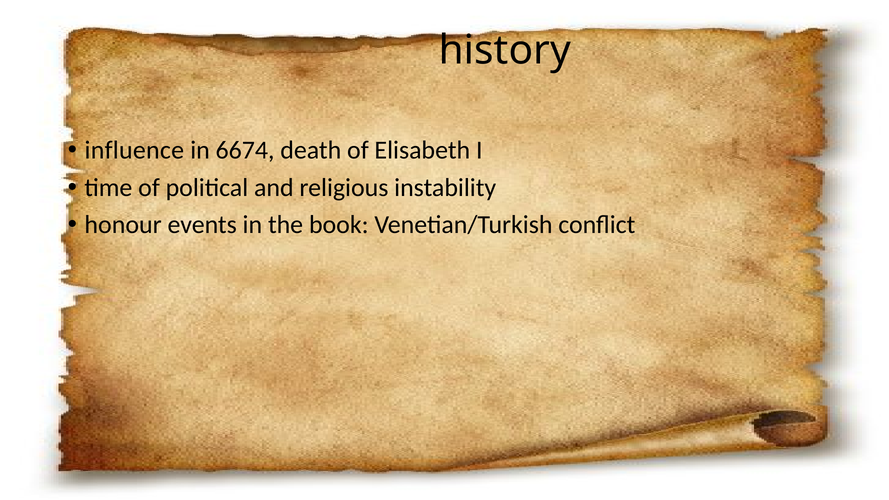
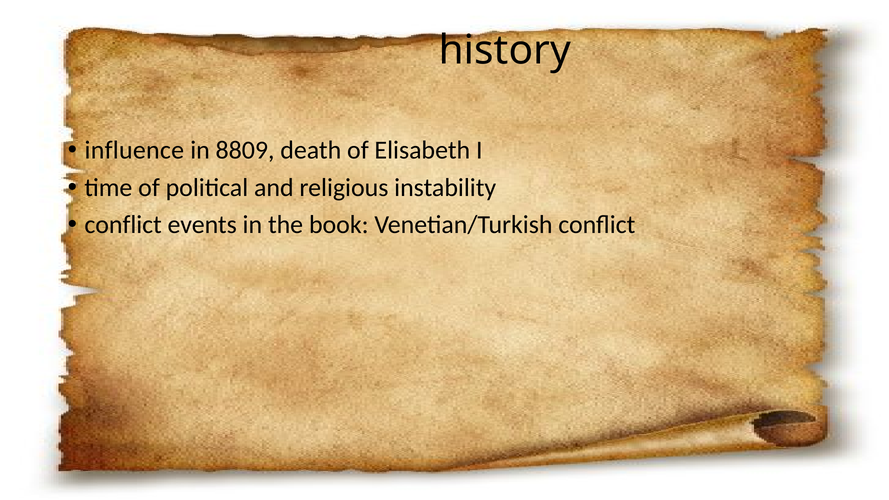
6674: 6674 -> 8809 (245, 150)
honour: honour -> conflict (123, 225)
